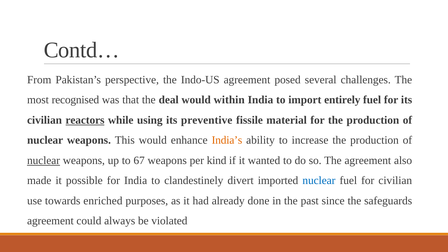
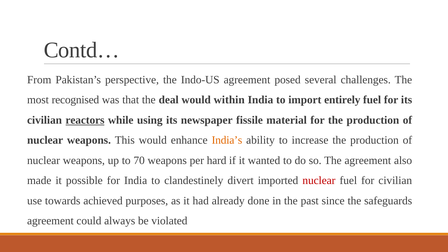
preventive: preventive -> newspaper (207, 120)
nuclear underline: present -> none (44, 160)
67: 67 -> 70 (139, 160)
kind: kind -> hard (217, 160)
nuclear colour: blue -> red (319, 181)
enriched: enriched -> achieved (103, 201)
